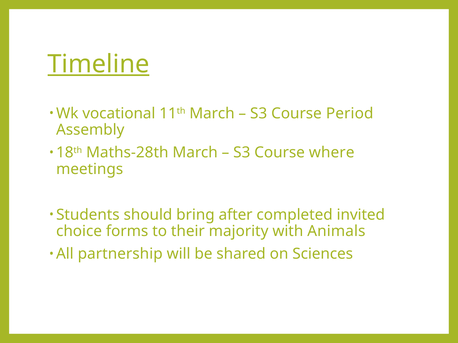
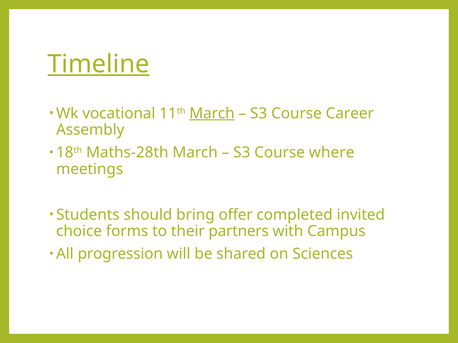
March underline: none -> present (212, 113)
Period: Period -> Career (350, 113)
after: after -> offer (236, 215)
majority: majority -> partners (239, 231)
Animals: Animals -> Campus (336, 231)
partnership: partnership -> progression (120, 254)
